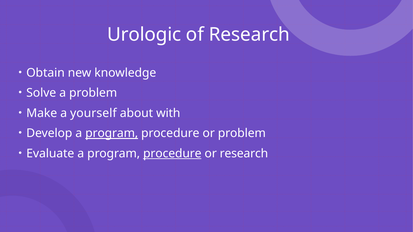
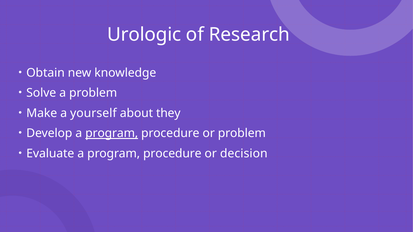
with: with -> they (168, 113)
procedure underline: present -> none (172, 154)
or research: research -> decision (244, 154)
